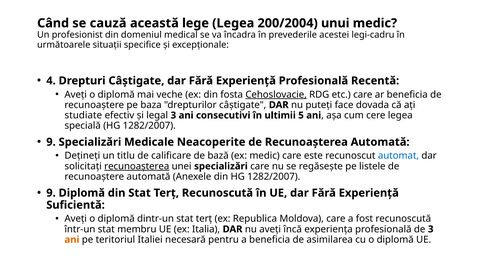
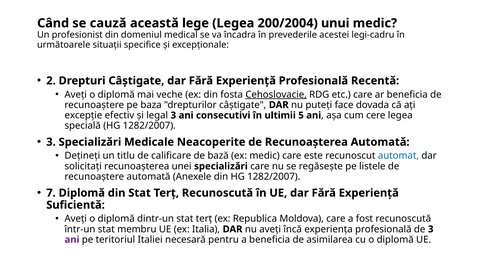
4: 4 -> 2 (51, 81)
studiate: studiate -> excepție (83, 115)
9: 9 -> 3 (51, 142)
recunoașterea underline: present -> none (137, 166)
9: 9 -> 7 (51, 193)
ani colour: orange -> purple (72, 240)
